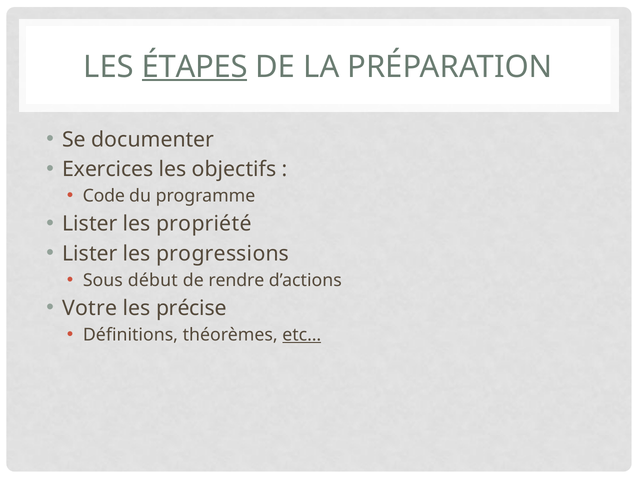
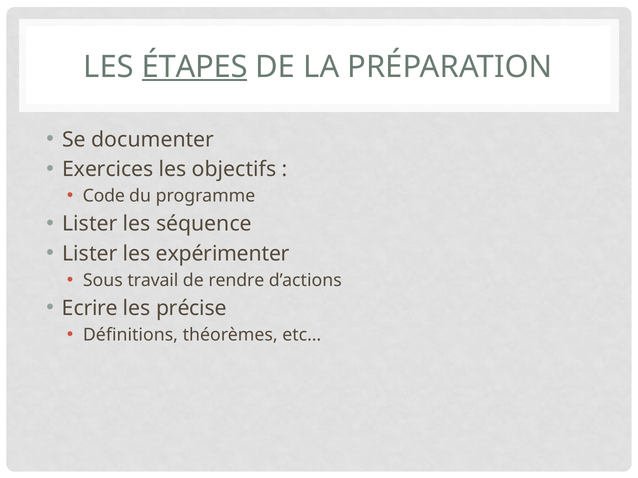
propriété: propriété -> séquence (204, 224)
progressions: progressions -> expérimenter (223, 254)
début: début -> travail (153, 281)
Votre: Votre -> Ecrire (90, 308)
etc… underline: present -> none (302, 335)
